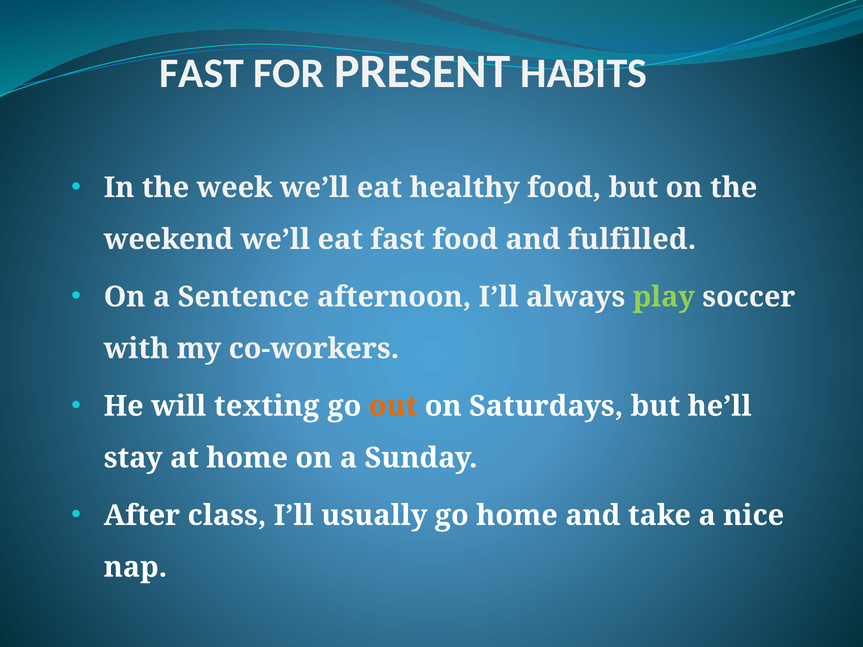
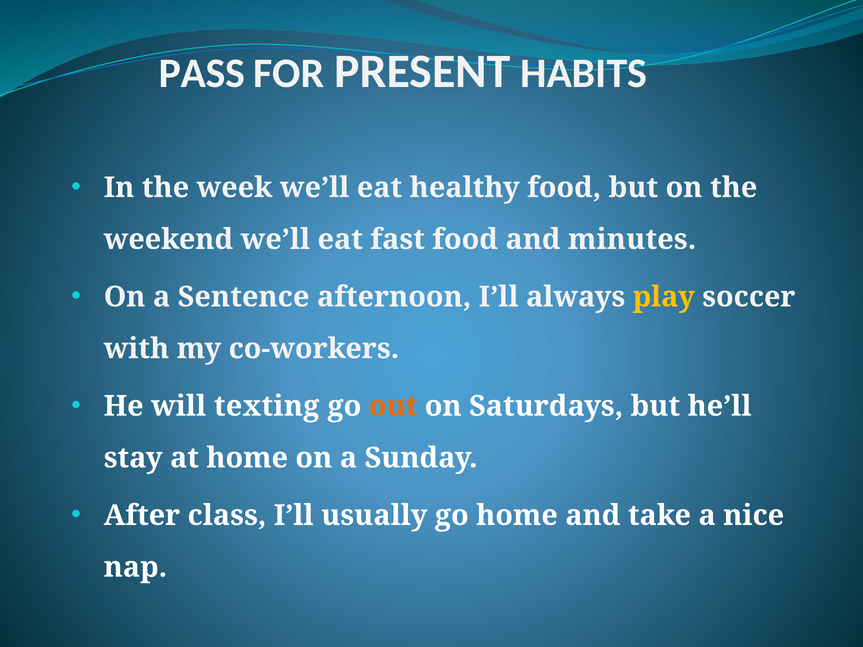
FAST: FAST -> PASS (202, 74)
fulfilled: fulfilled -> minutes (632, 239)
play colour: light green -> yellow (664, 297)
